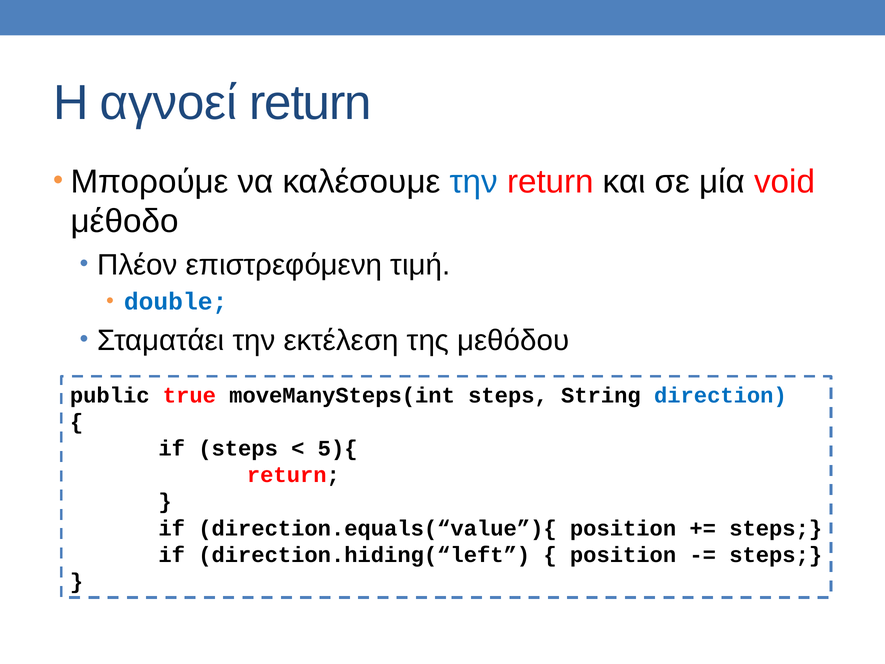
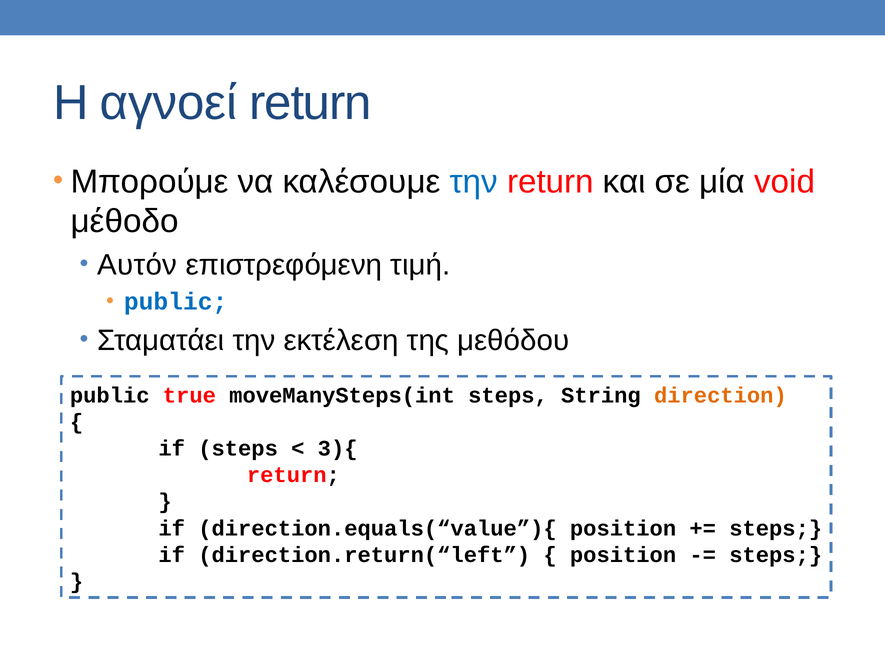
Πλέον: Πλέον -> Αυτόν (137, 265)
double: double -> public (176, 302)
direction colour: blue -> orange (720, 395)
5){: 5){ -> 3){ (338, 448)
direction.hiding(“left: direction.hiding(“left -> direction.return(“left (364, 555)
